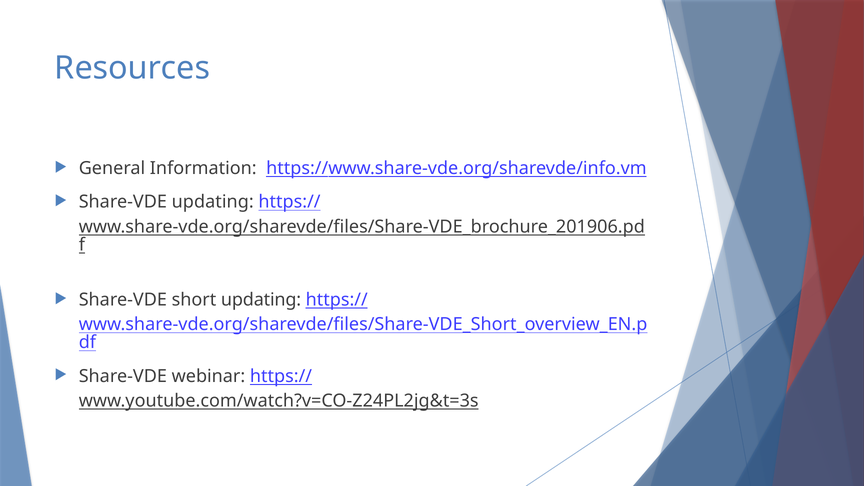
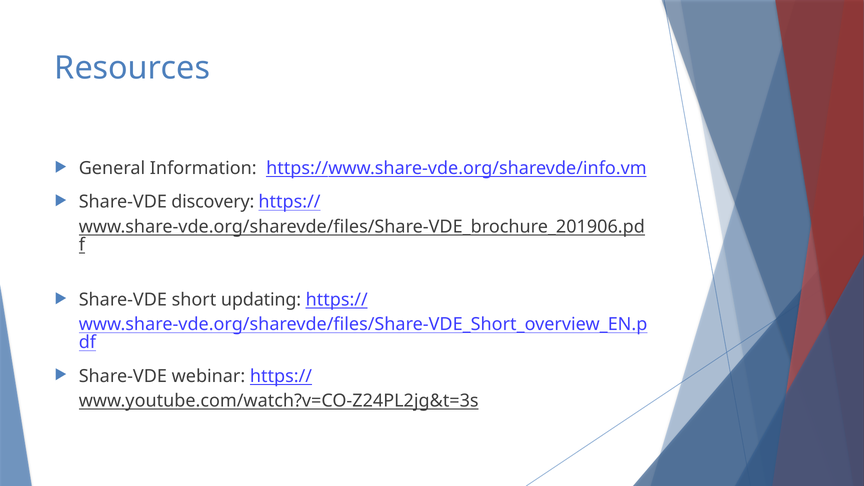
Share-VDE updating: updating -> discovery (213, 202)
